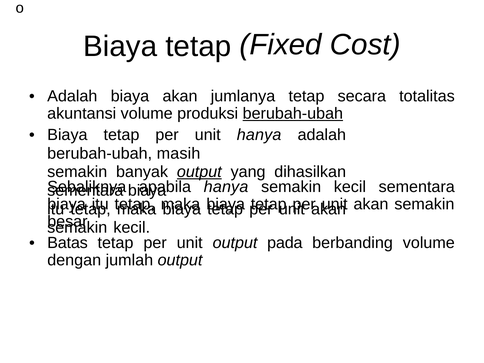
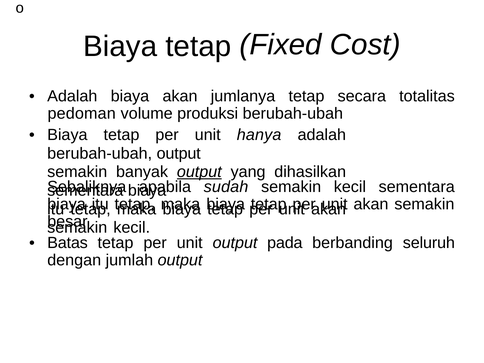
akuntansi: akuntansi -> pedoman (82, 113)
berubah-ubah underline: present -> none (293, 113)
berubah-ubah masih: masih -> output (179, 153)
hanya: hanya -> sudah (226, 187)
berbanding volume: volume -> seluruh (429, 243)
